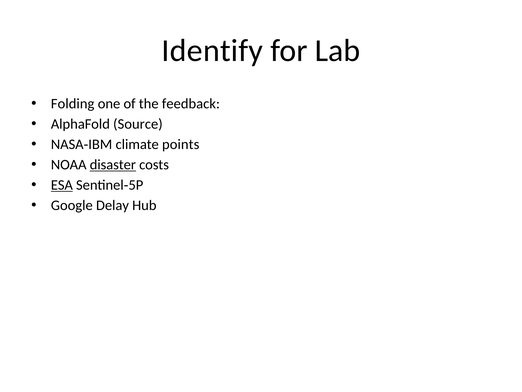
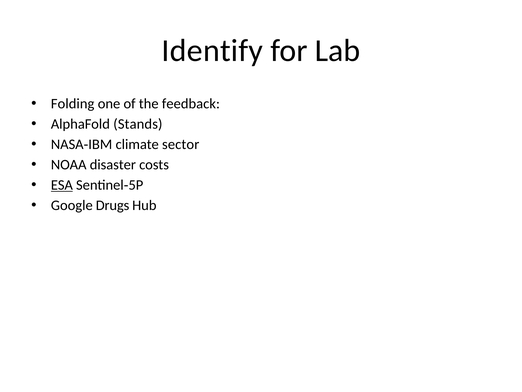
Source: Source -> Stands (138, 124)
points: points -> sector (181, 144)
disaster underline: present -> none (113, 165)
Delay: Delay -> Drugs (113, 205)
